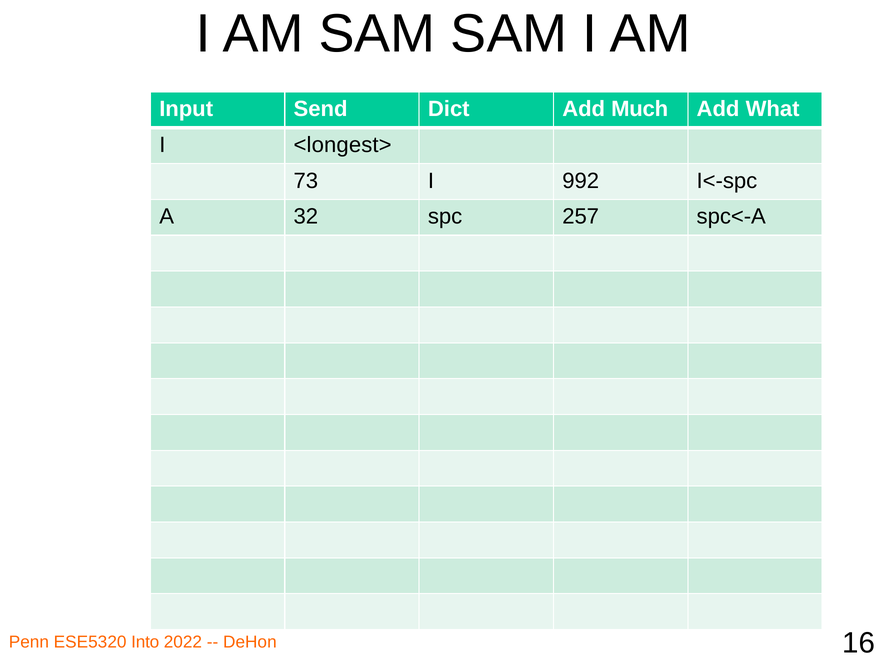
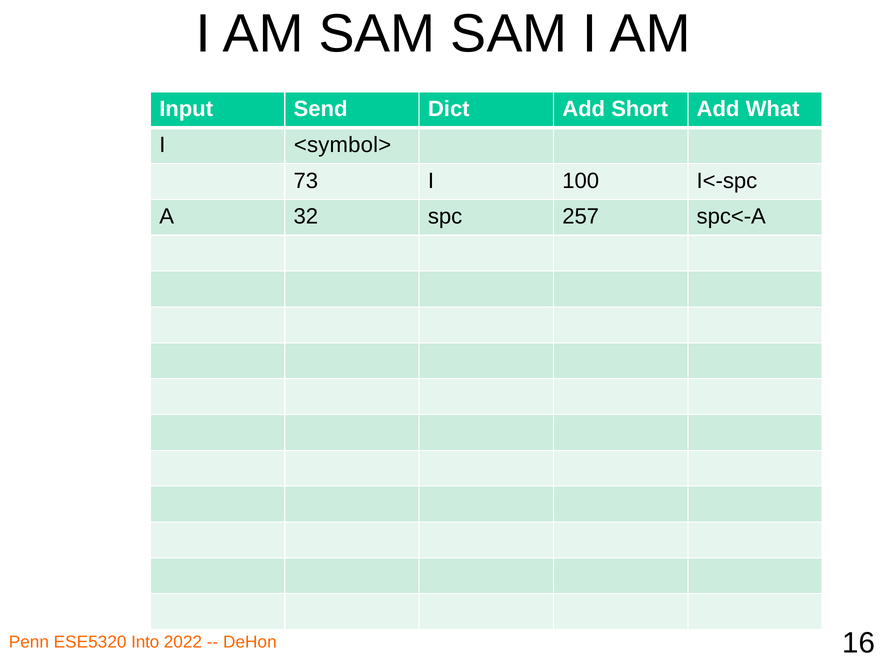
Much: Much -> Short (640, 109)
<longest>: <longest> -> <symbol> (343, 145)
992: 992 -> 100 (581, 181)
